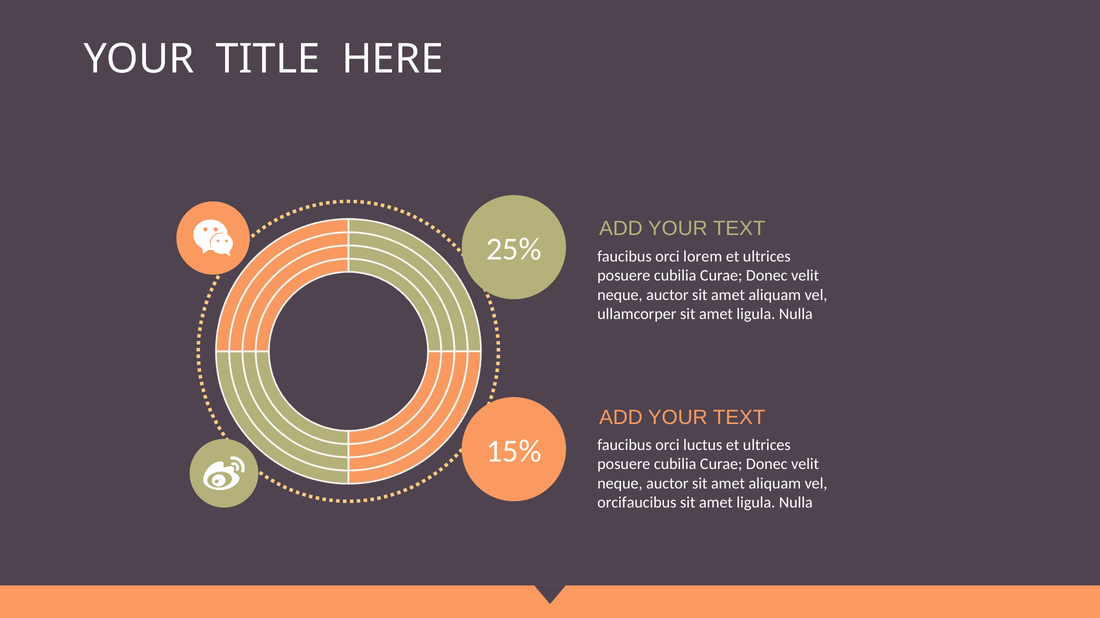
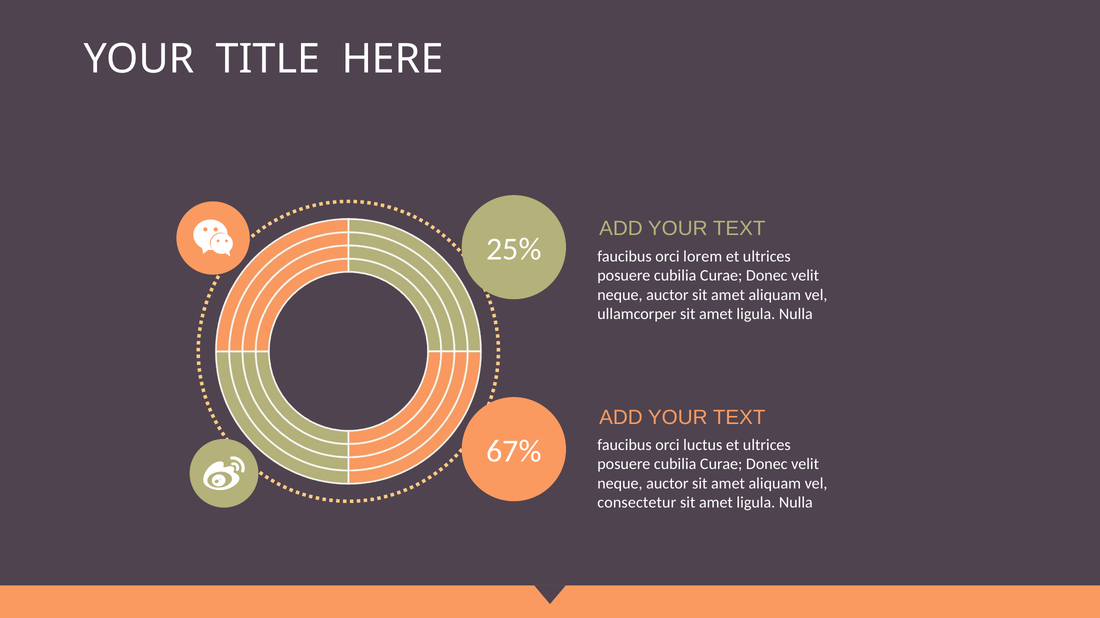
15%: 15% -> 67% (514, 452)
orcifaucibus: orcifaucibus -> consectetur (637, 503)
